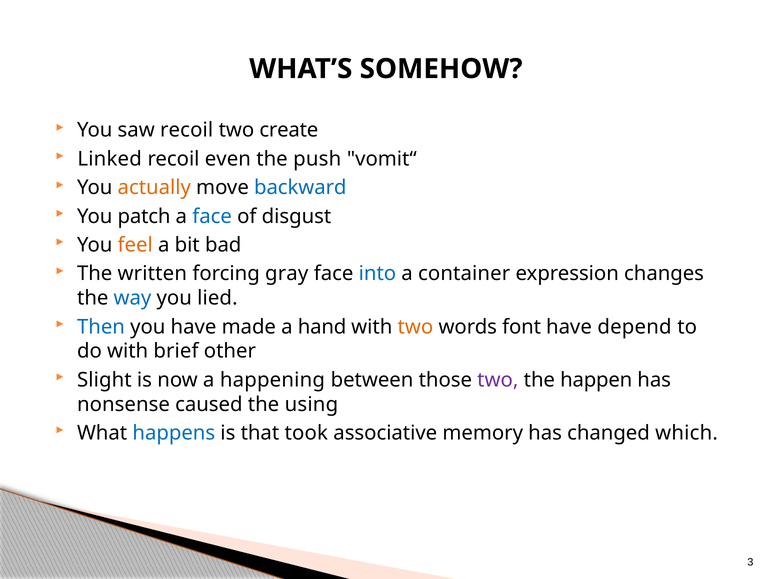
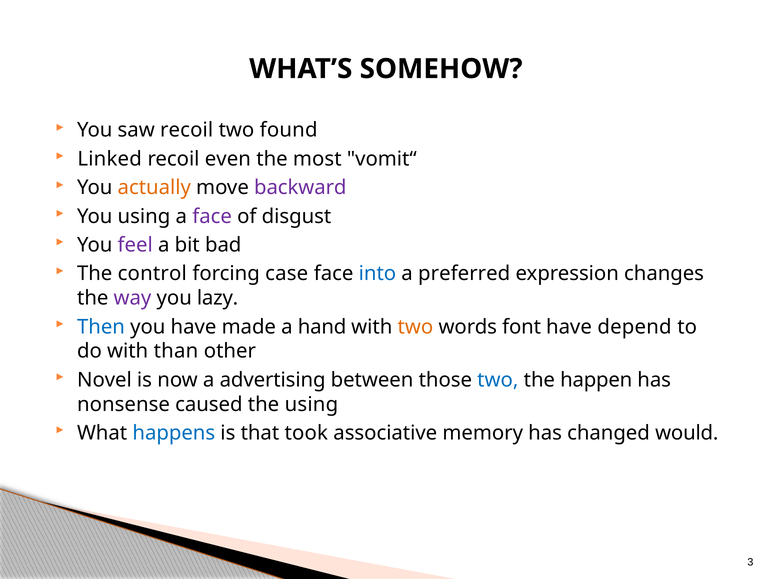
create: create -> found (289, 130)
push: push -> most (317, 159)
backward colour: blue -> purple (300, 188)
You patch: patch -> using (144, 216)
face colour: blue -> purple (212, 216)
feel colour: orange -> purple (135, 245)
written: written -> control (152, 274)
gray: gray -> case (287, 274)
container: container -> preferred (464, 274)
way colour: blue -> purple (132, 298)
lied: lied -> lazy (218, 298)
brief: brief -> than (176, 351)
Slight: Slight -> Novel (104, 380)
happening: happening -> advertising (273, 380)
two colour: purple -> blue (498, 380)
which: which -> would (687, 433)
